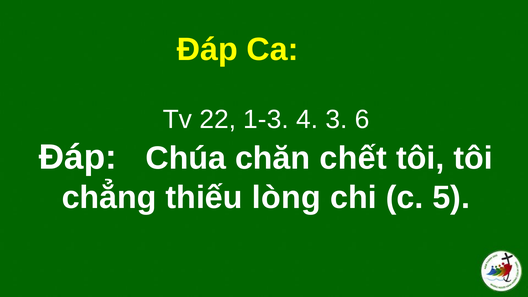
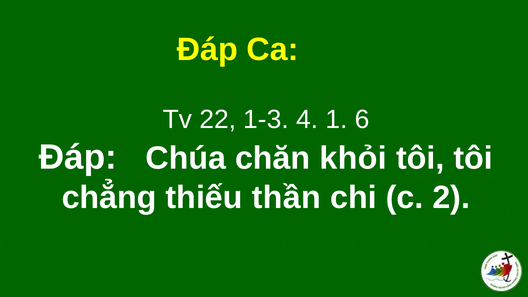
3: 3 -> 1 (336, 120)
chết: chết -> khỏi (353, 158)
lòng: lòng -> thần (286, 197)
5: 5 -> 2 (451, 197)
